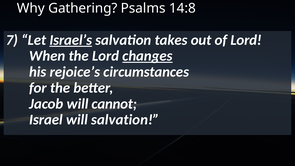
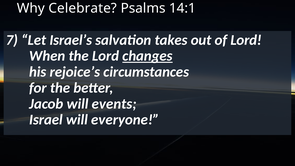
Gathering: Gathering -> Celebrate (83, 8)
14:8: 14:8 -> 14:1 (182, 8)
Israel’s underline: present -> none (71, 40)
cannot: cannot -> events (114, 104)
will salvation: salvation -> everyone (125, 120)
